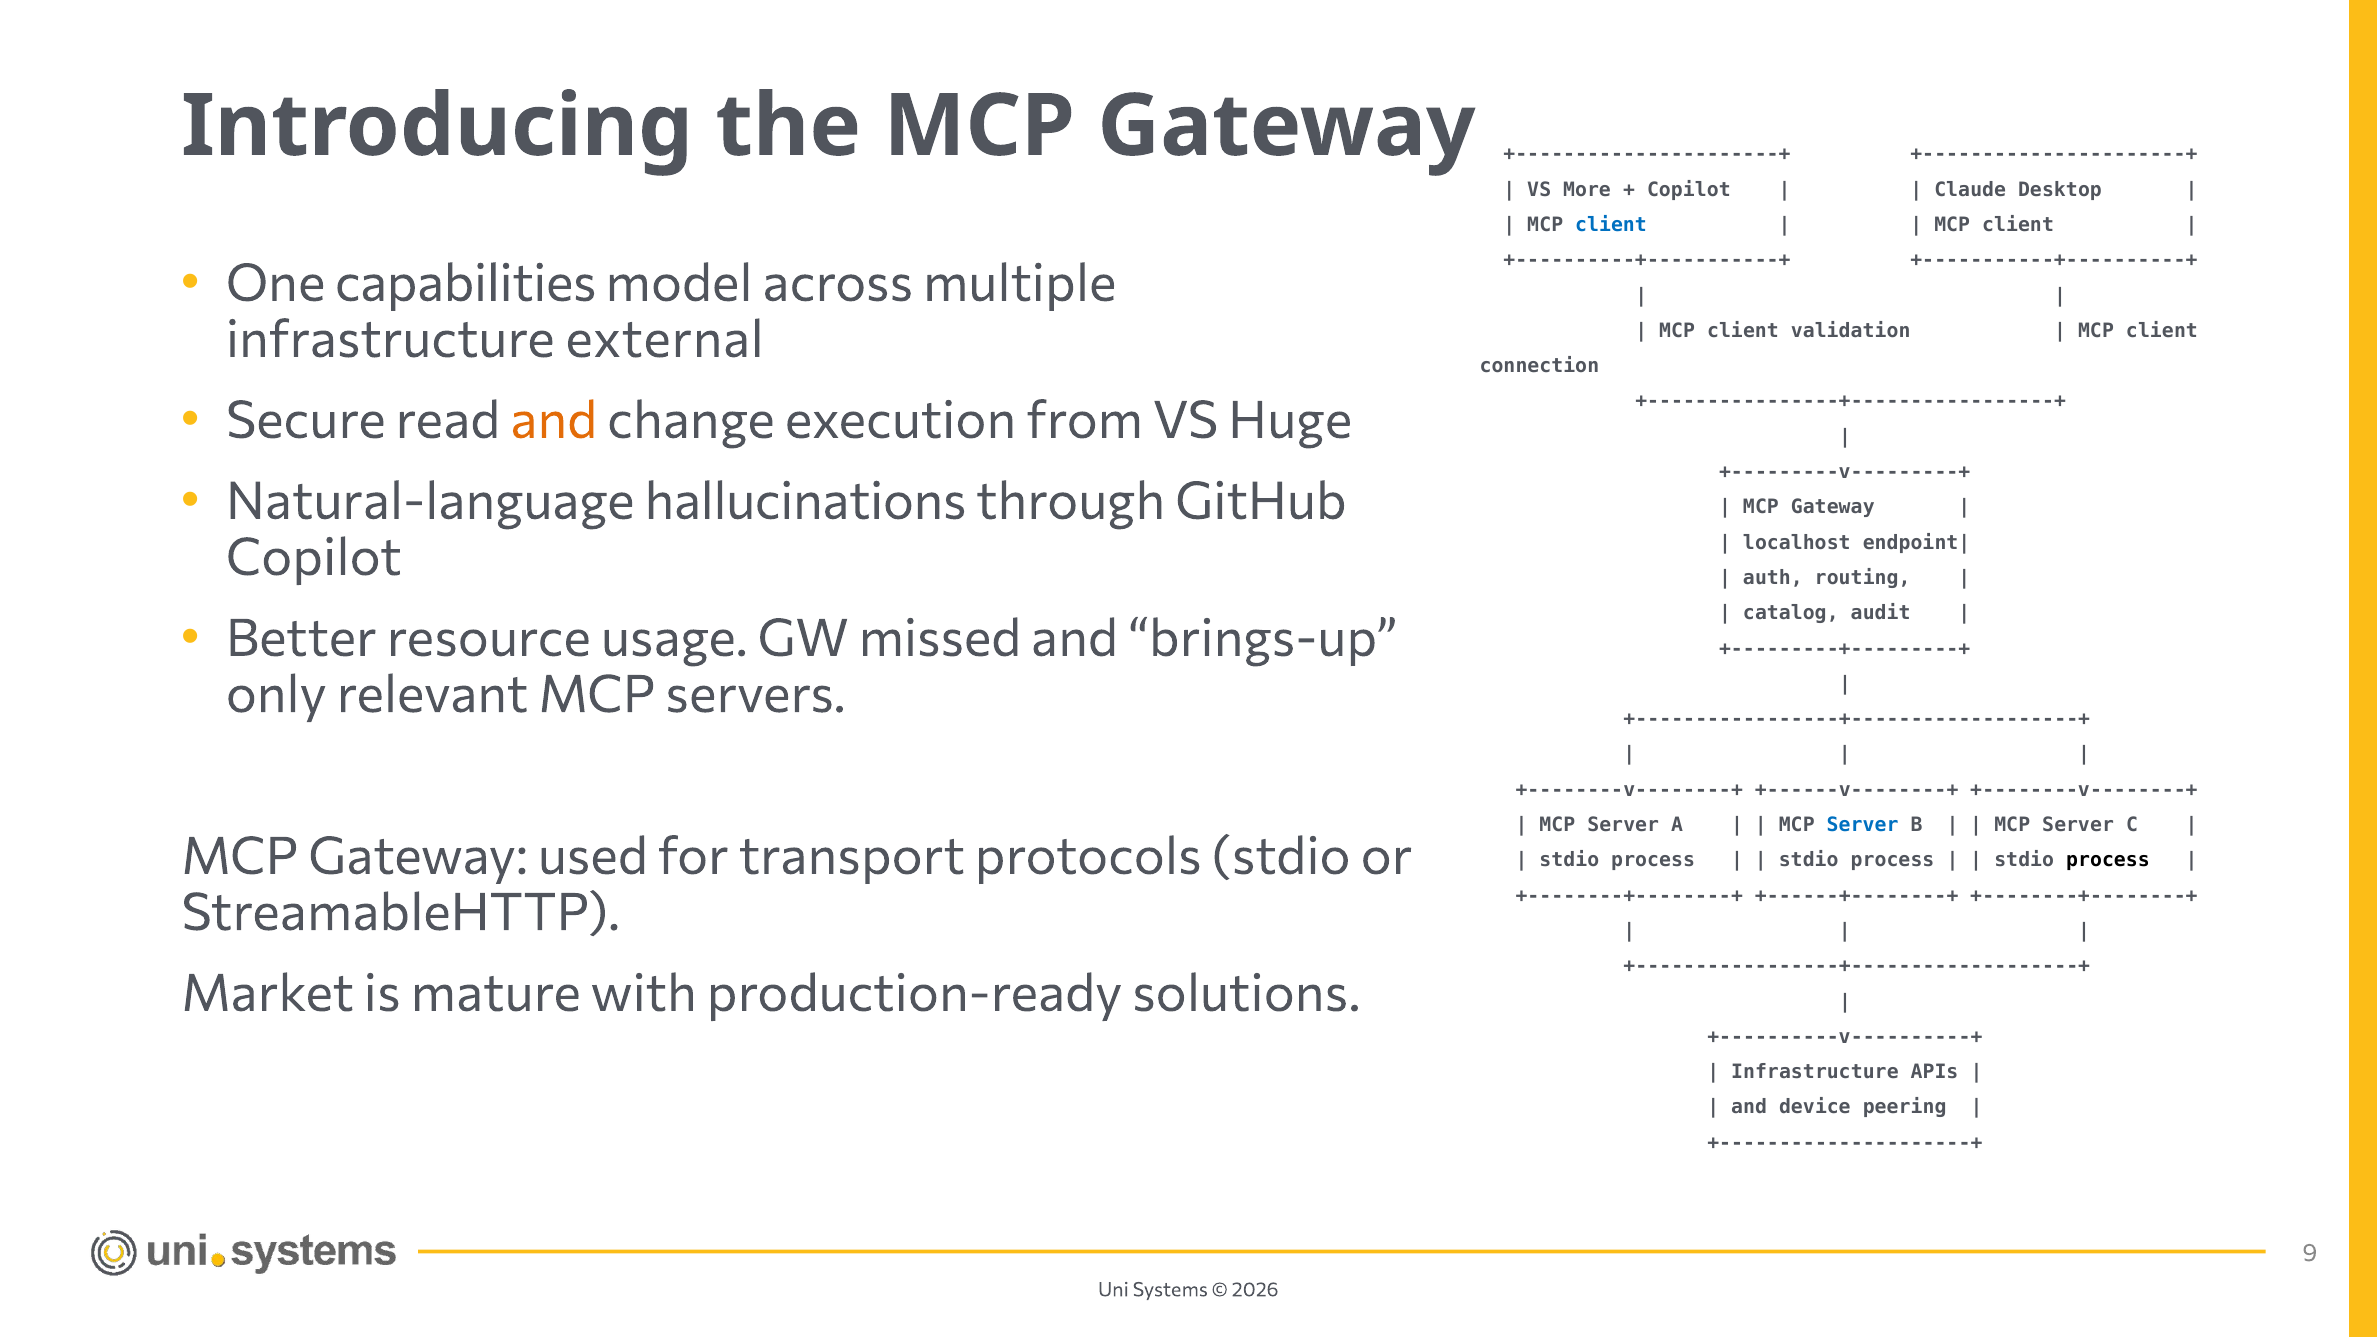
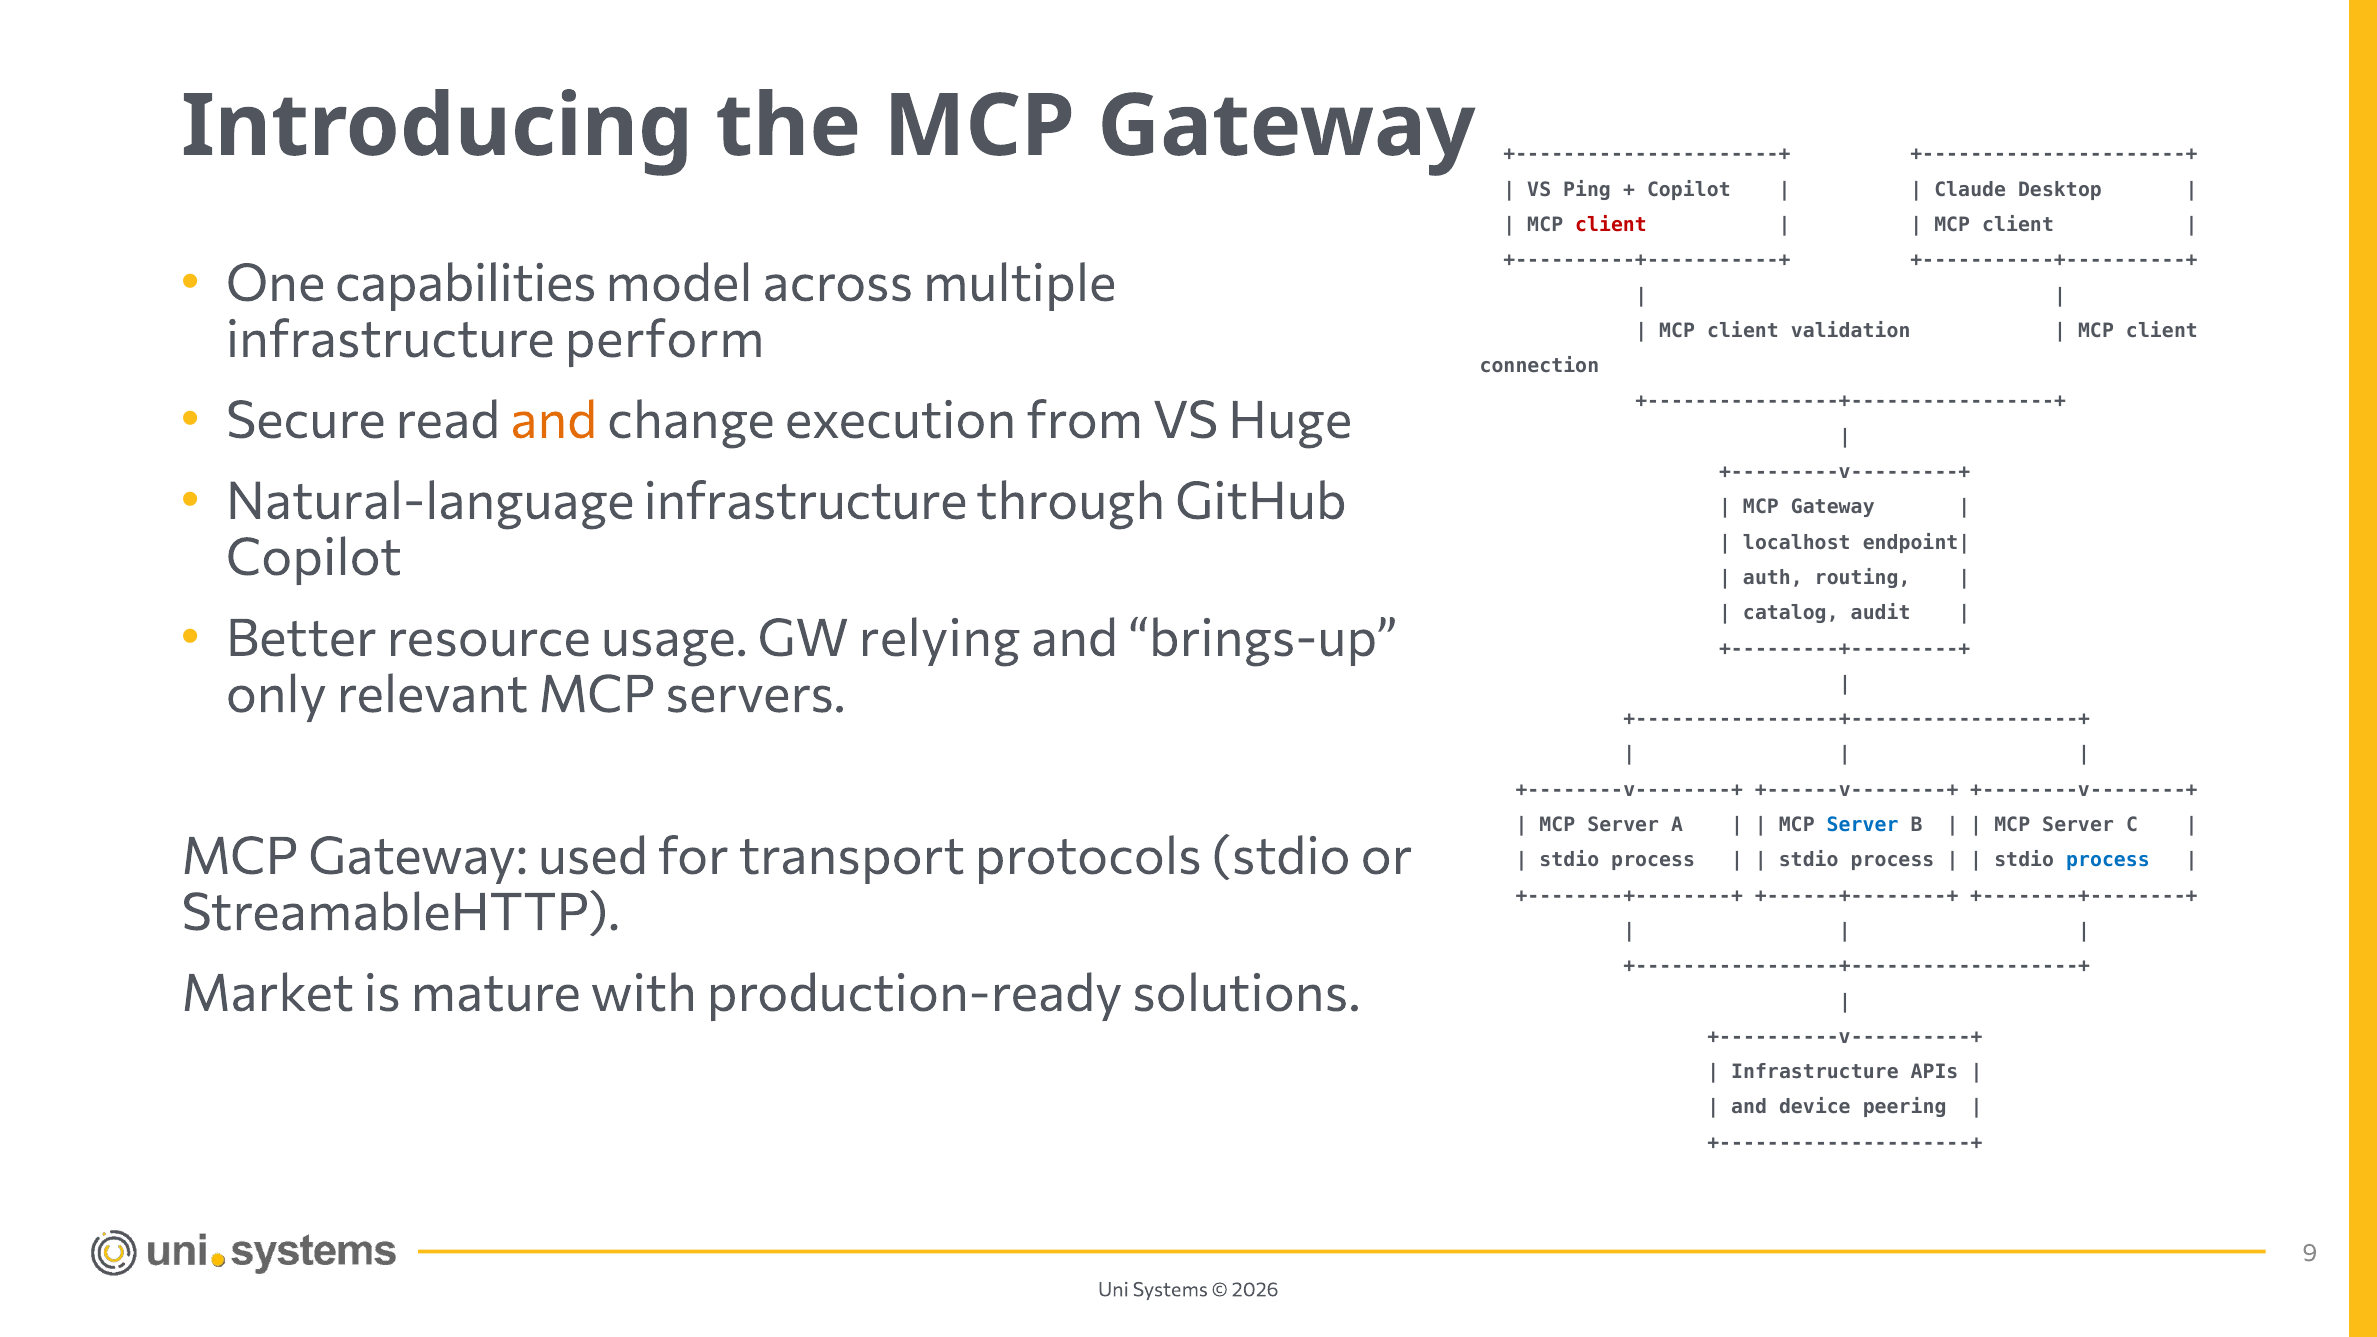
More: More -> Ping (1587, 190)
client colour: blue -> red (1611, 225)
external: external -> perform (665, 340)
Natural-language hallucinations: hallucinations -> infrastructure (806, 502)
missed: missed -> relying (940, 639)
process colour: black -> blue (2108, 860)
